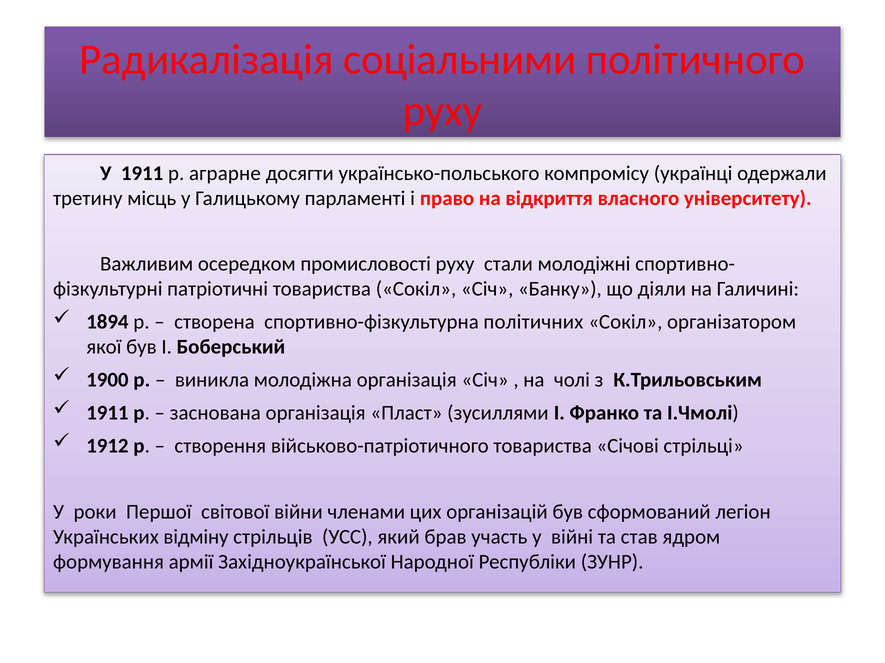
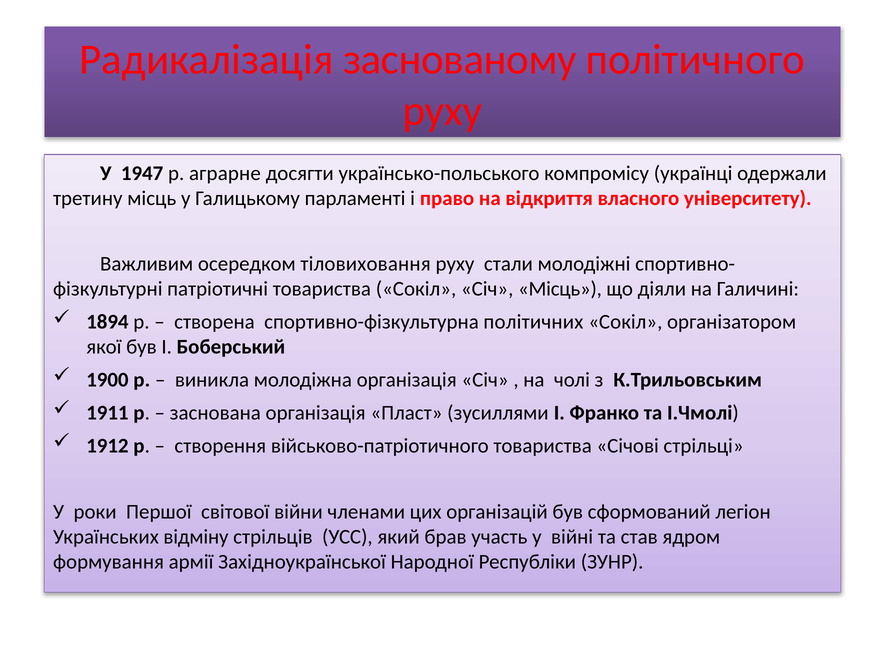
соціальними: соціальними -> заснованому (460, 60)
У 1911: 1911 -> 1947 (142, 173)
промисловості: промисловості -> тіловиховання (366, 264)
Січ Банку: Банку -> Місць (560, 289)
